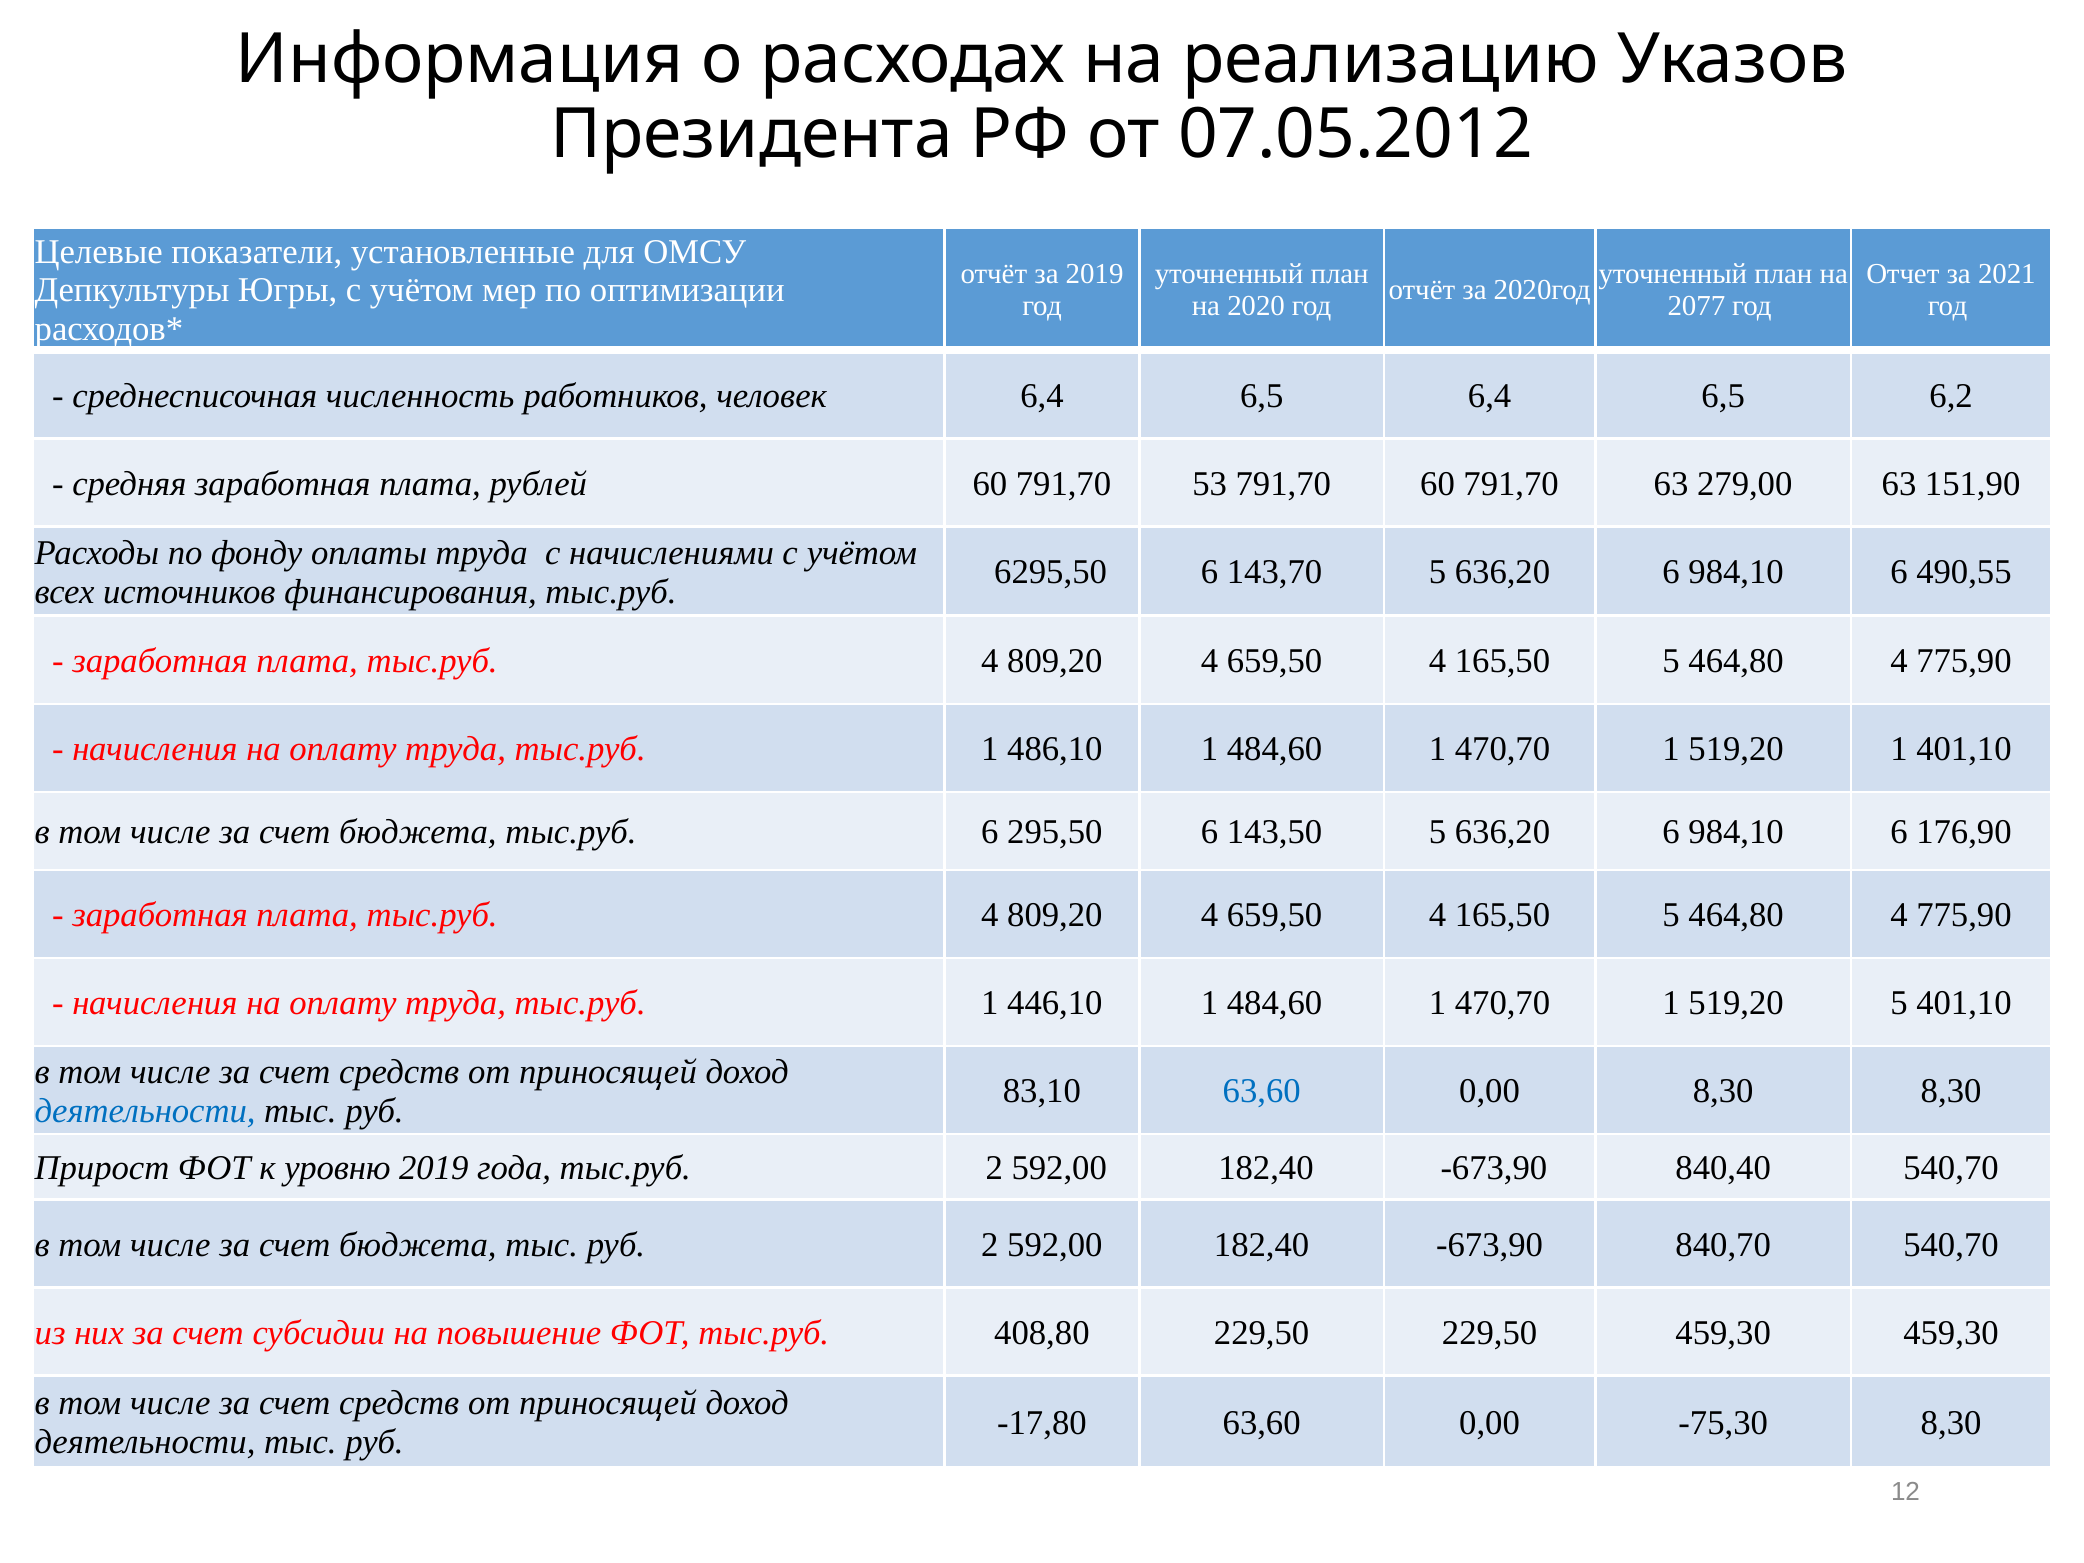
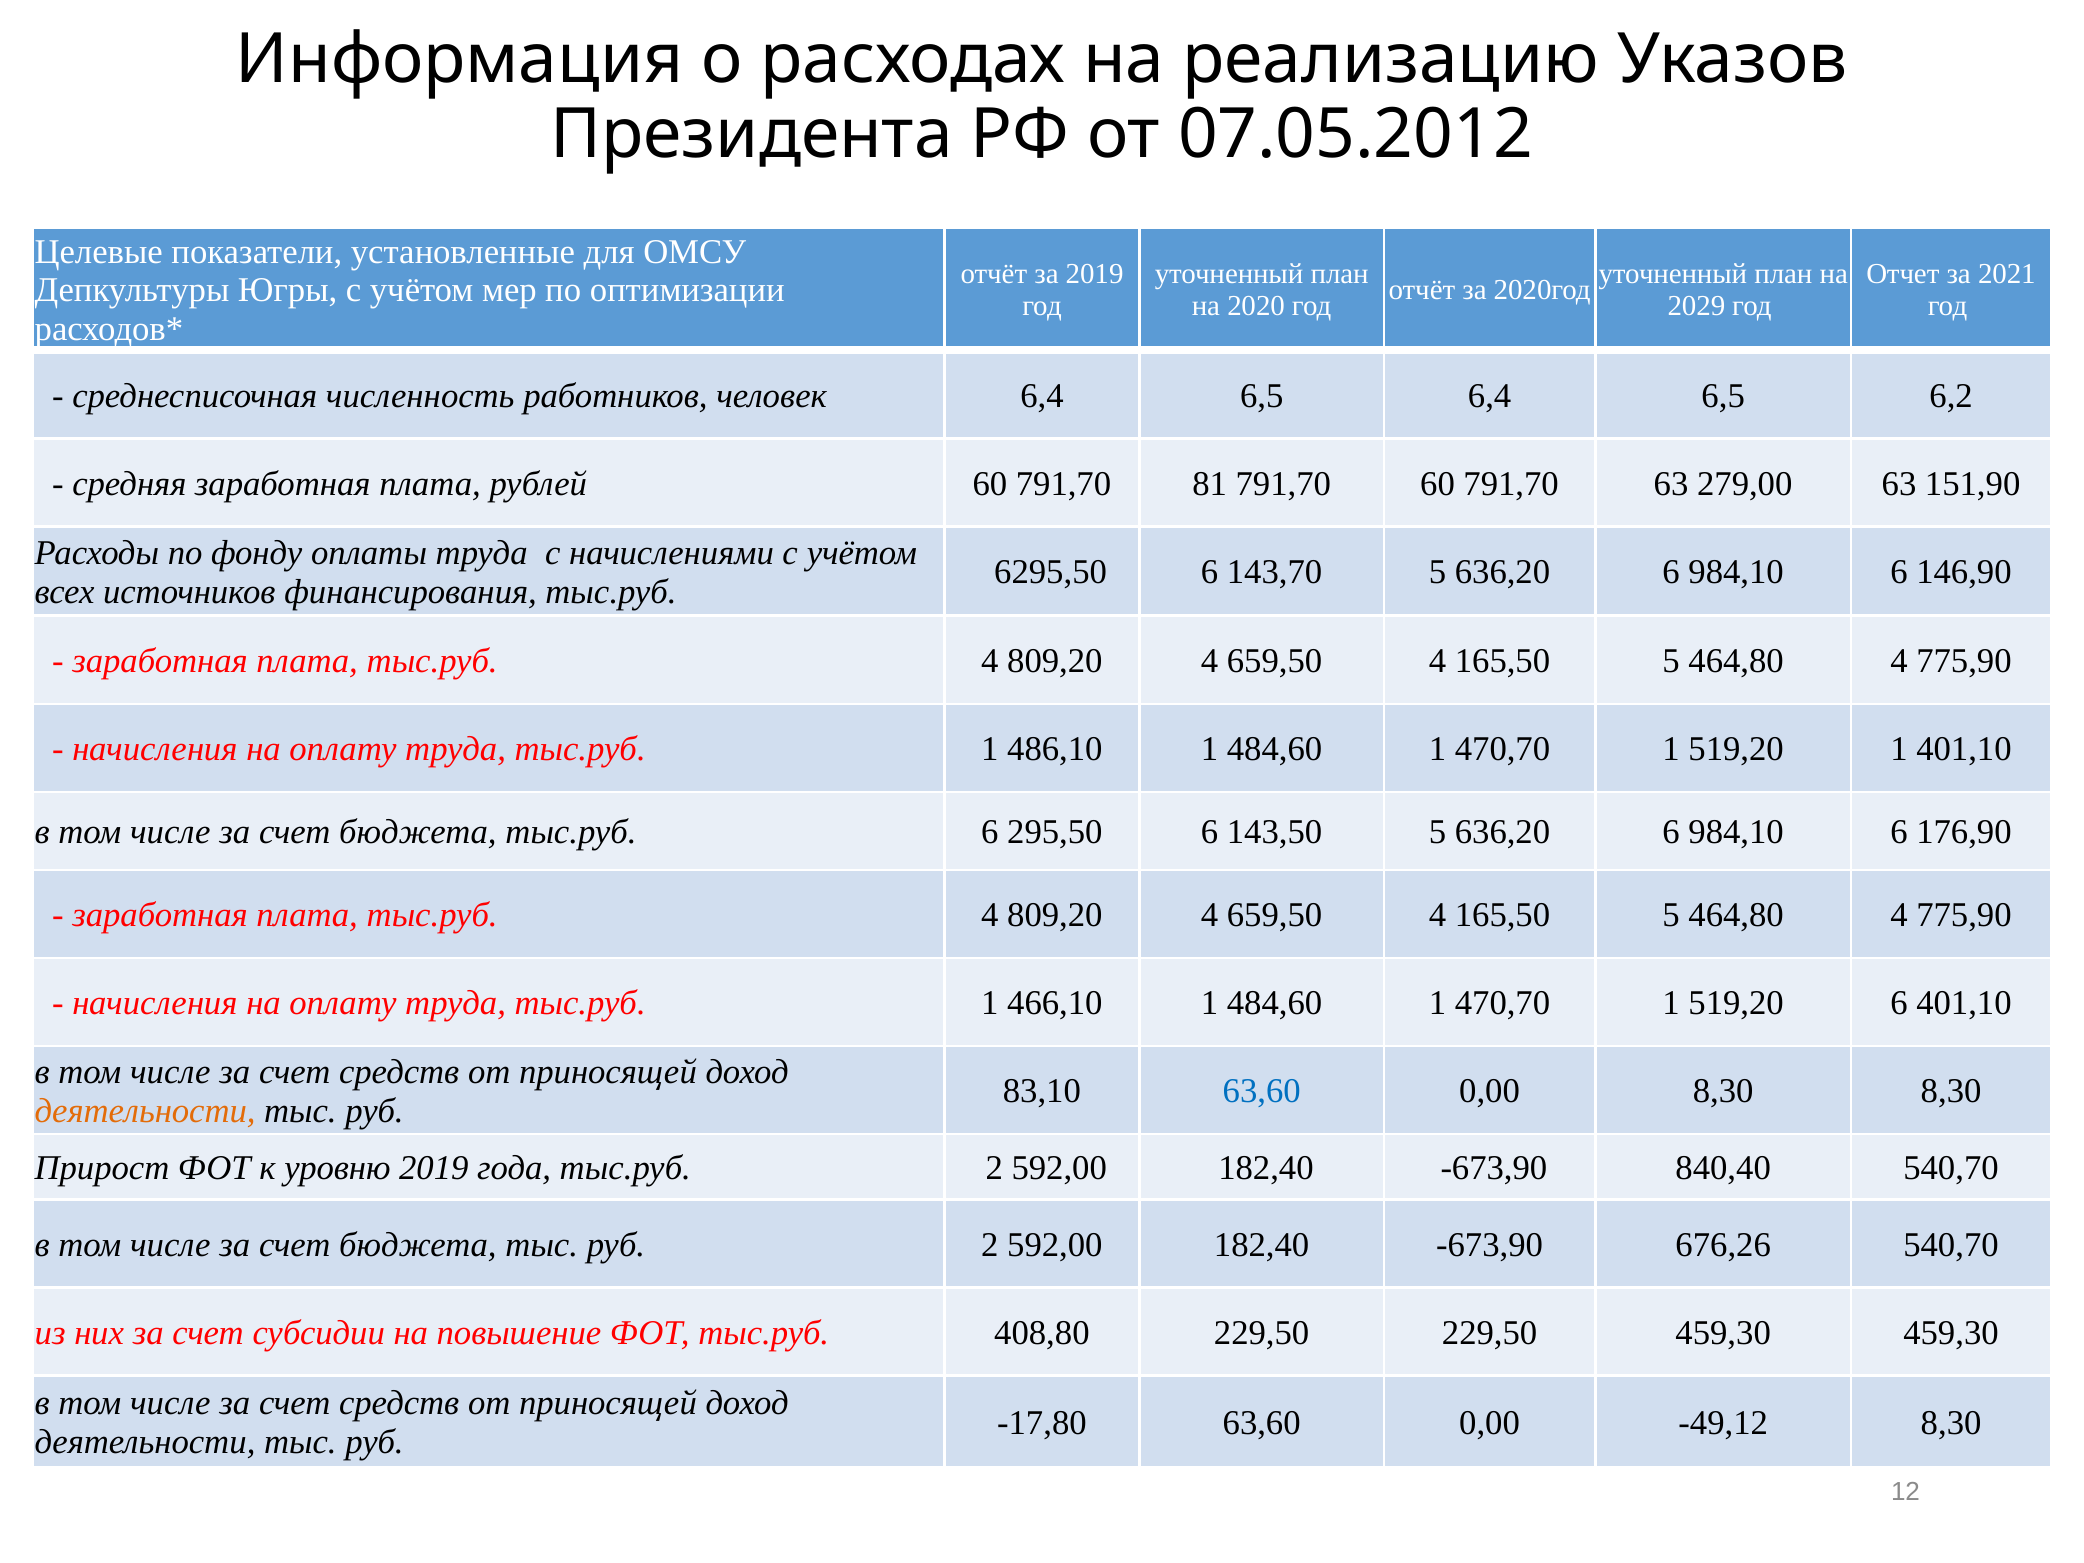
2077: 2077 -> 2029 (1696, 306)
53: 53 -> 81 (1210, 484)
490,55: 490,55 -> 146,90 (1964, 572)
446,10: 446,10 -> 466,10 (1055, 1003)
519,20 5: 5 -> 6 (1899, 1003)
деятельности colour: blue -> orange (145, 1111)
840,70: 840,70 -> 676,26 (1723, 1245)
-75,30: -75,30 -> -49,12 (1723, 1423)
